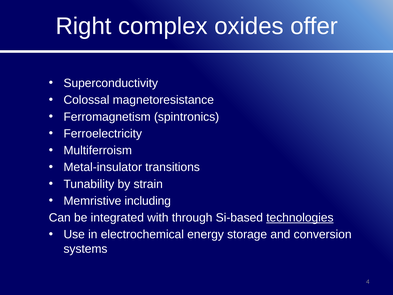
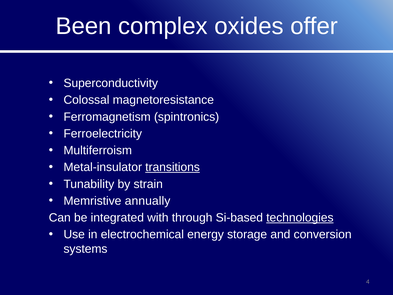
Right: Right -> Been (84, 26)
transitions underline: none -> present (173, 167)
including: including -> annually (148, 201)
